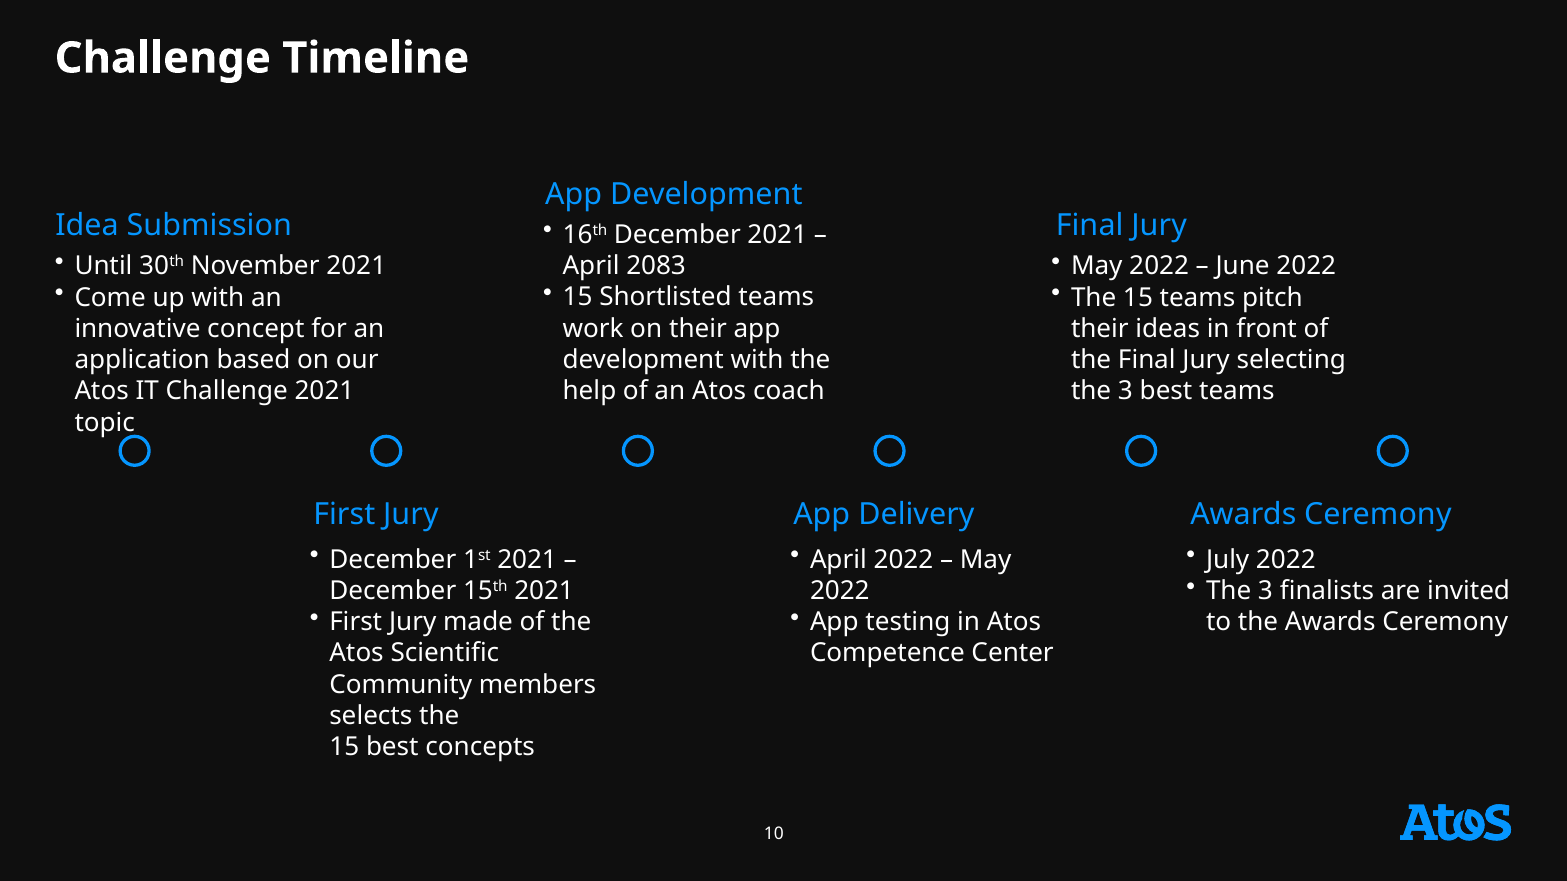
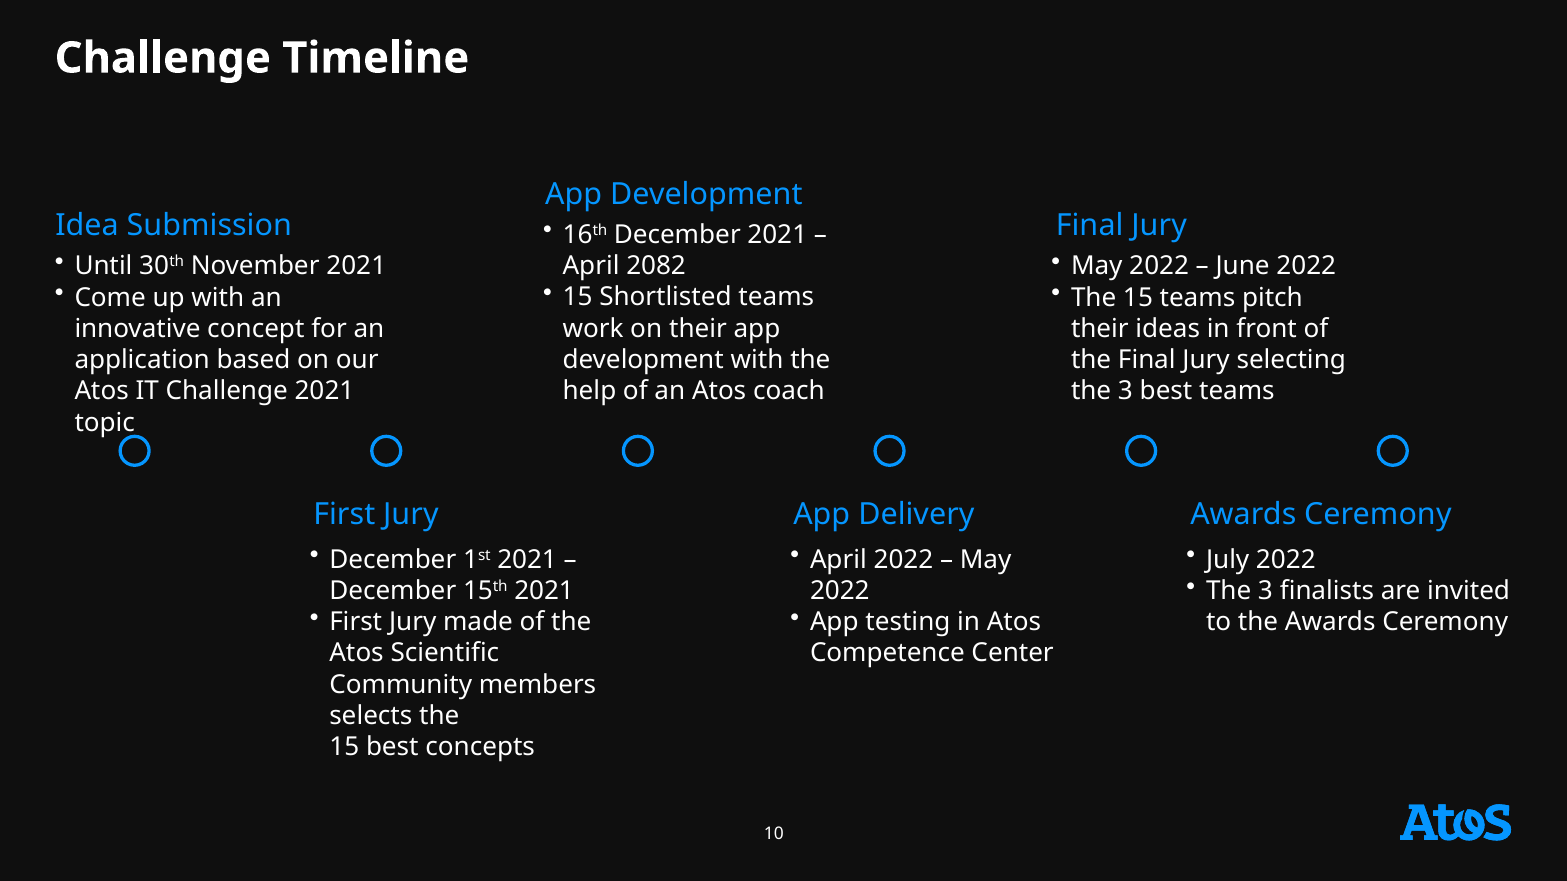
2083: 2083 -> 2082 (656, 266)
